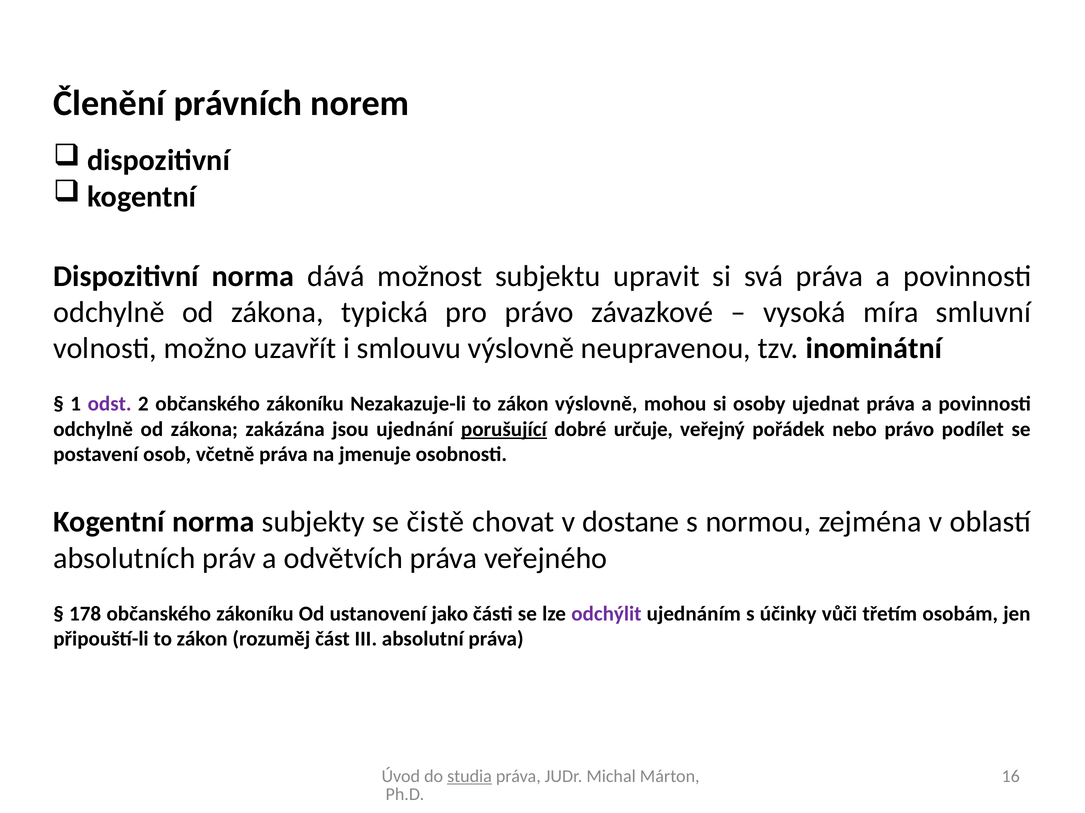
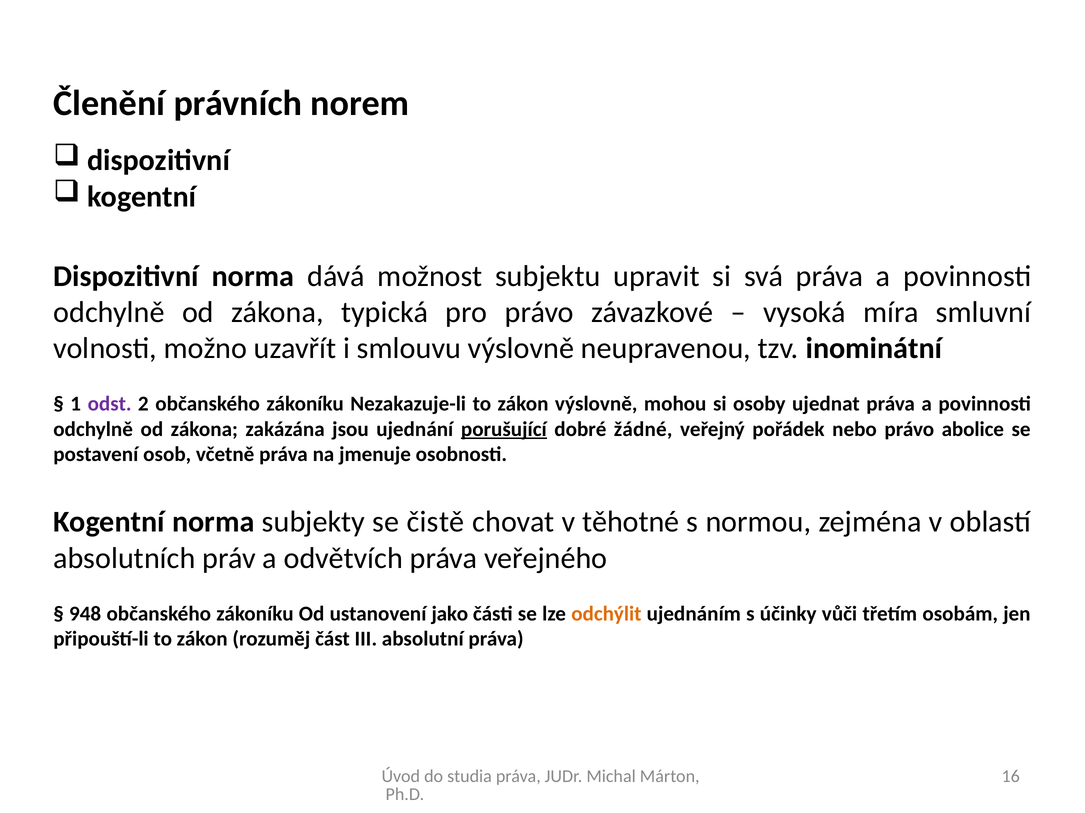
určuje: určuje -> žádné (643, 430)
podílet: podílet -> abolice (973, 430)
dostane: dostane -> těhotné (631, 523)
178: 178 -> 948 (85, 614)
odchýlit colour: purple -> orange (606, 614)
studia underline: present -> none (470, 777)
